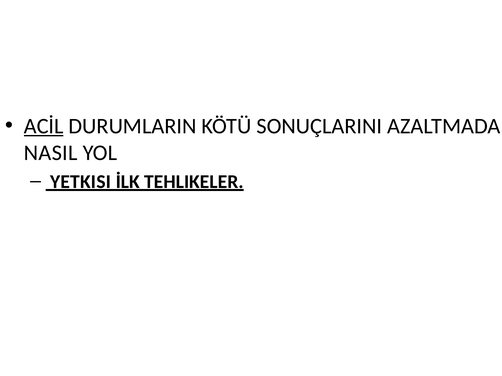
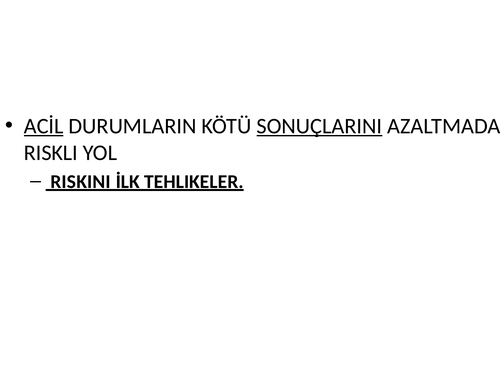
SONUÇLARINI underline: none -> present (319, 126)
NASIL: NASIL -> RISKLI (51, 153)
YETKISI: YETKISI -> RISKINI (81, 182)
